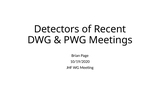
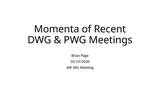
Detectors: Detectors -> Momenta (57, 29)
